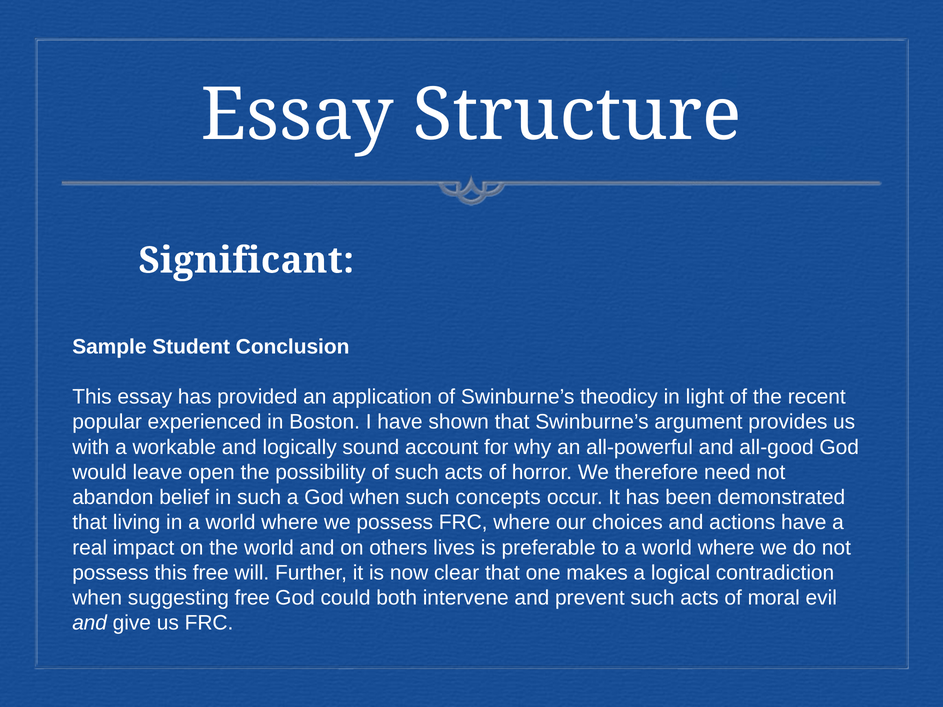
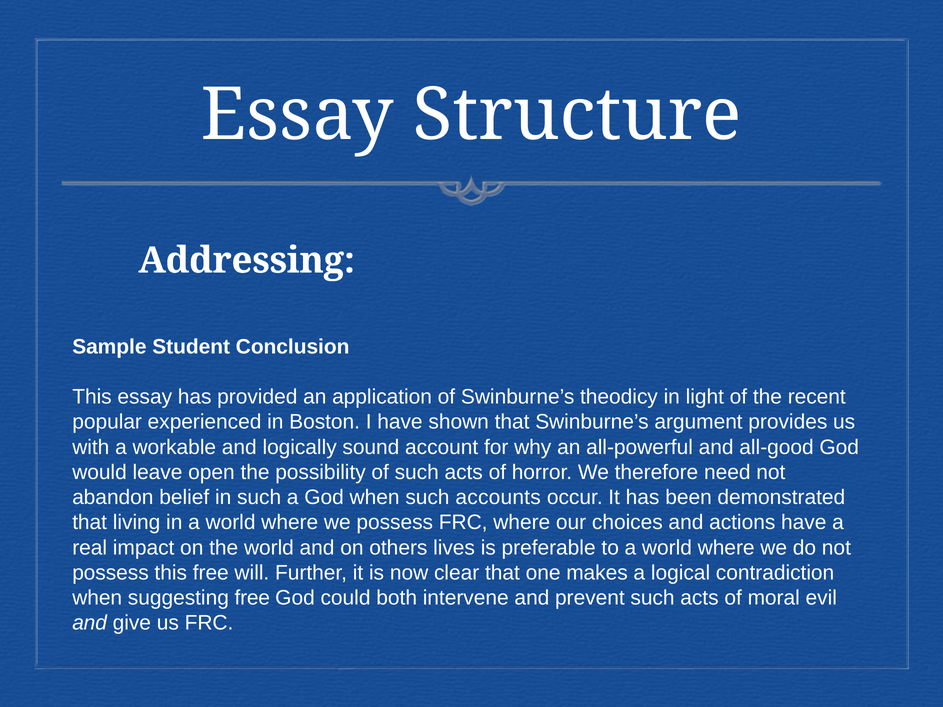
Significant: Significant -> Addressing (247, 261)
concepts: concepts -> accounts (498, 498)
